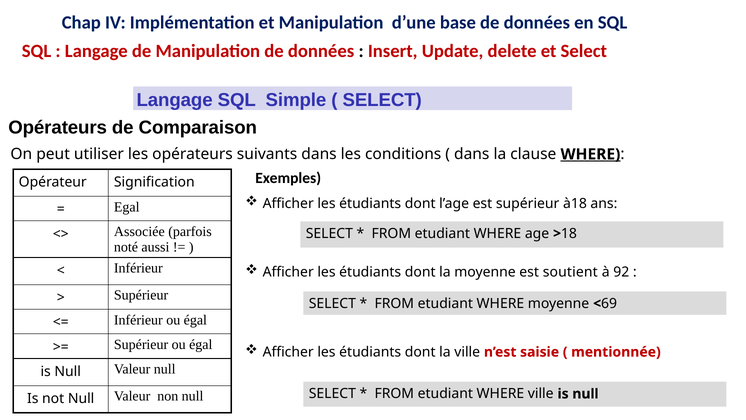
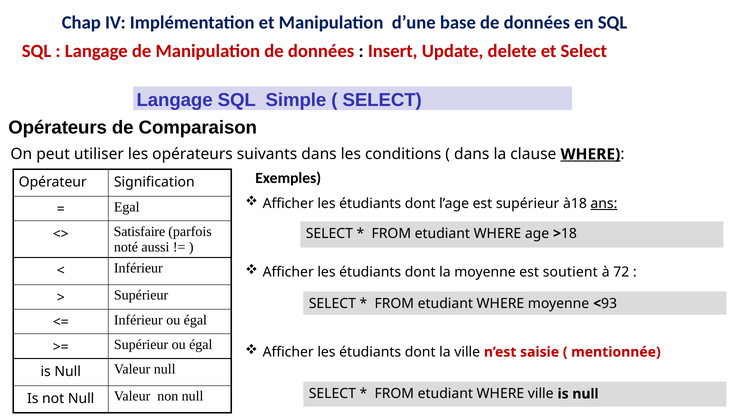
ans underline: none -> present (604, 203)
Associée: Associée -> Satisfaire (139, 231)
92: 92 -> 72 (621, 272)
69: 69 -> 93 (609, 303)
